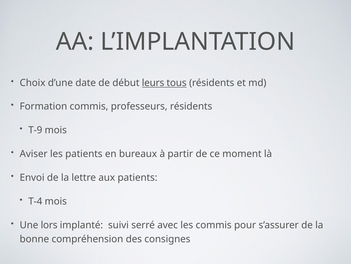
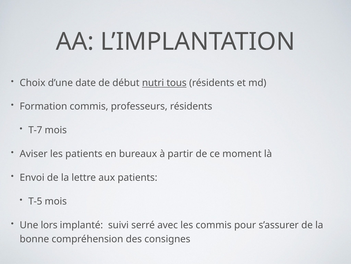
leurs: leurs -> nutri (153, 83)
T-9: T-9 -> T-7 (35, 130)
T-4: T-4 -> T-5 (35, 201)
